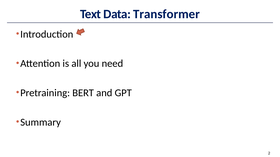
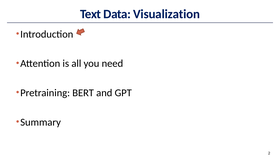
Transformer: Transformer -> Visualization (167, 14)
